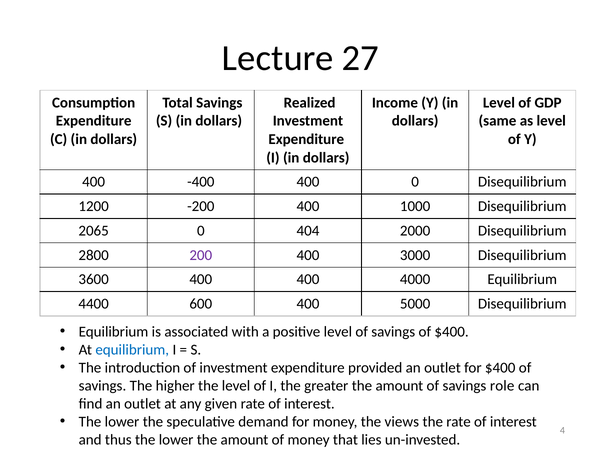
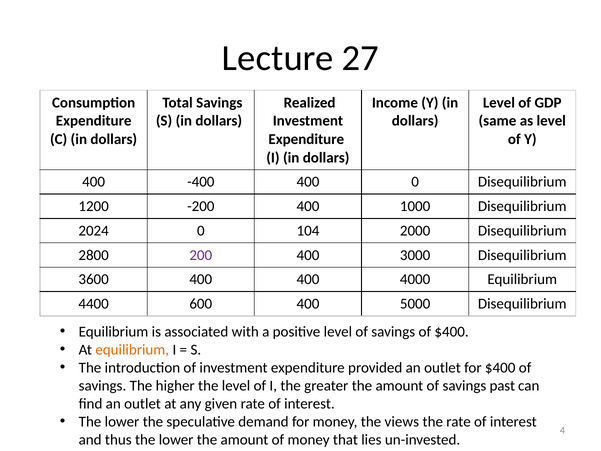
2065: 2065 -> 2024 (94, 231)
404: 404 -> 104 (308, 231)
equilibrium colour: blue -> orange (132, 349)
role: role -> past (502, 386)
